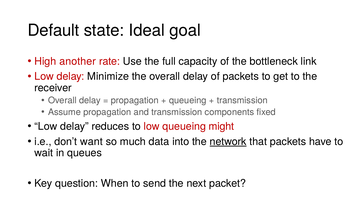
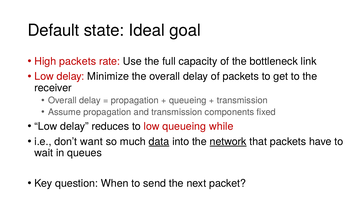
High another: another -> packets (78, 61)
might: might -> while (221, 127)
data underline: none -> present (159, 142)
